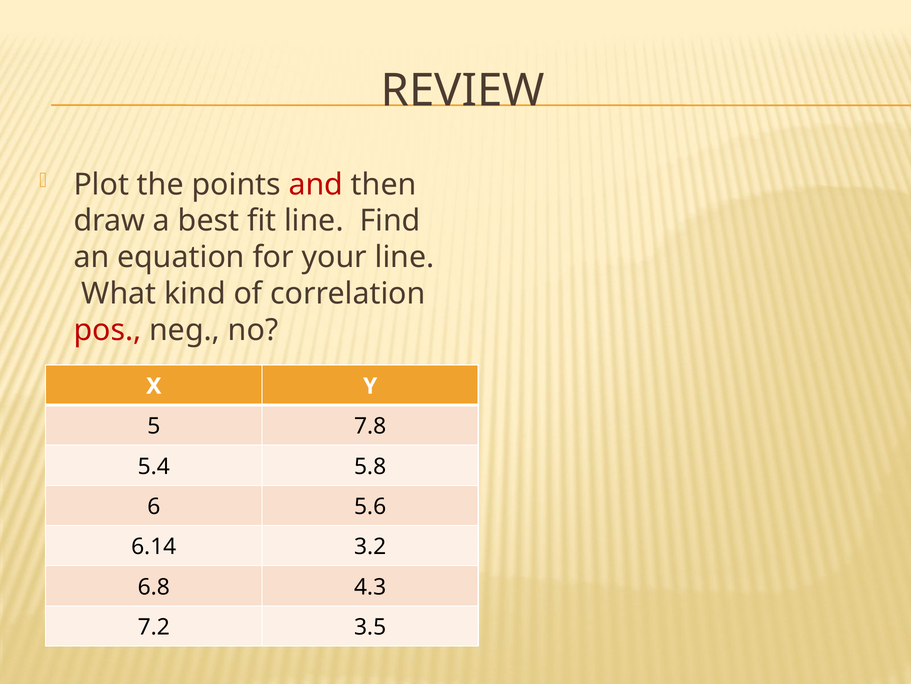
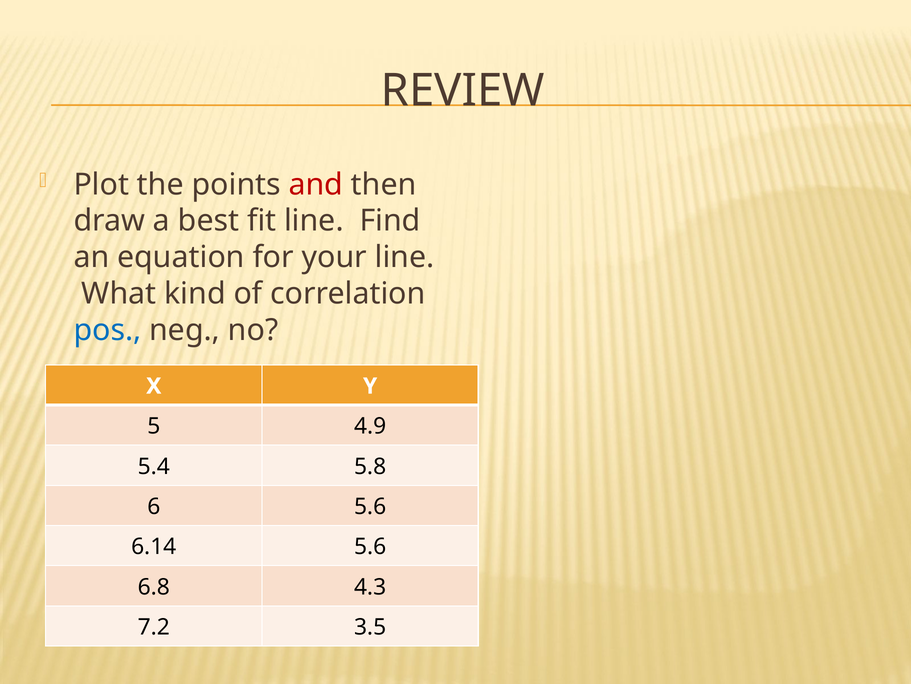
pos colour: red -> blue (107, 330)
7.8: 7.8 -> 4.9 (370, 426)
6.14 3.2: 3.2 -> 5.6 (370, 546)
